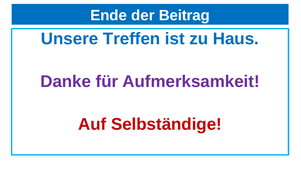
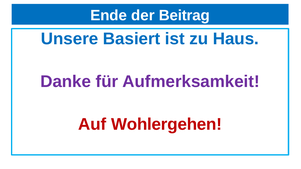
Treffen: Treffen -> Basiert (132, 39)
Selbständige: Selbständige -> Wohlergehen (167, 125)
